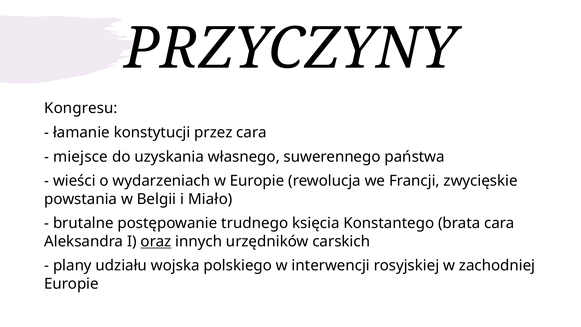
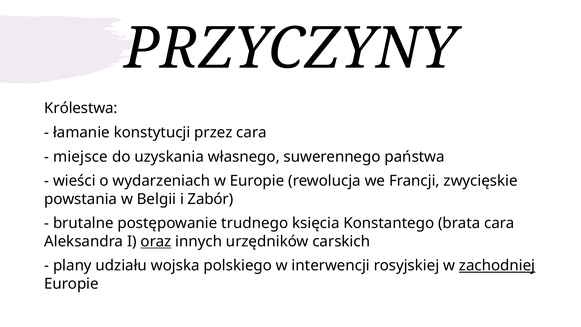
Kongresu: Kongresu -> Królestwa (81, 108)
Miało: Miało -> Zabór (210, 199)
zachodniej underline: none -> present (497, 266)
